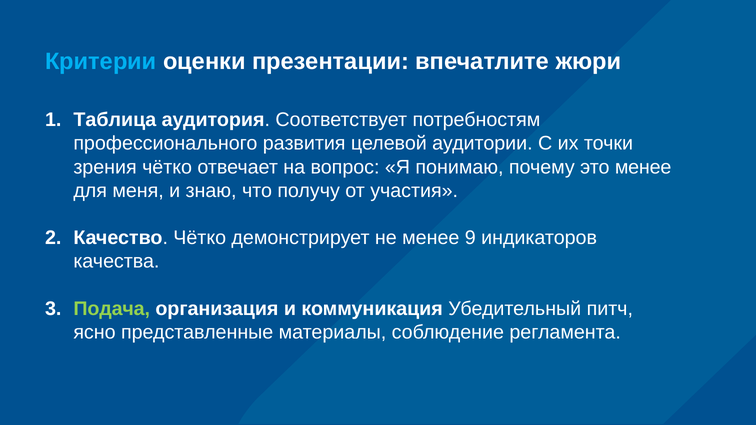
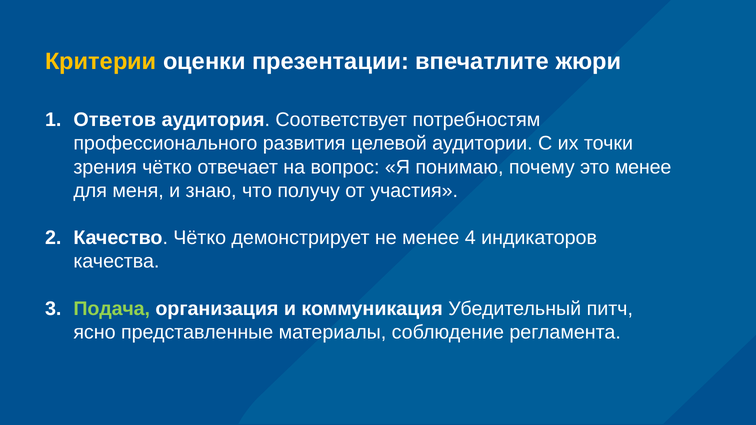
Критерии colour: light blue -> yellow (101, 61)
Таблица: Таблица -> Ответов (115, 120)
9: 9 -> 4 (470, 238)
